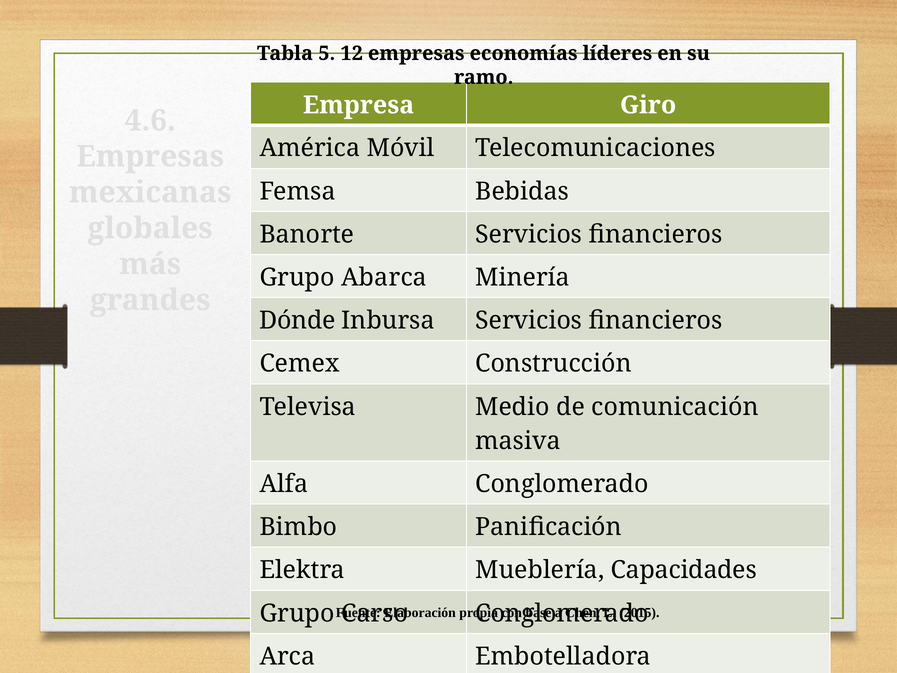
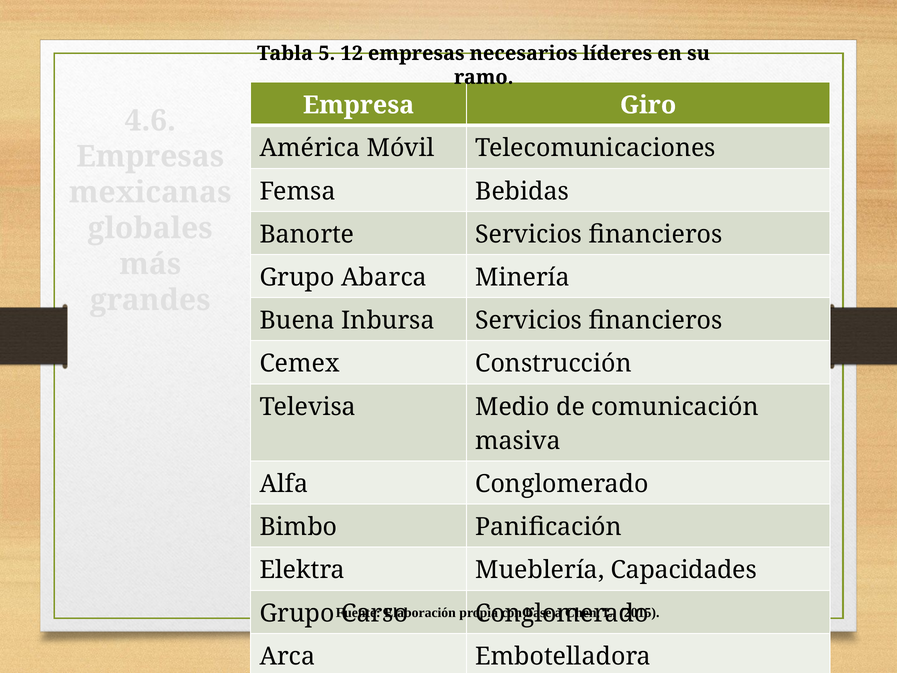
economías: economías -> necesarios (524, 53)
Dónde: Dónde -> Buena (297, 321)
